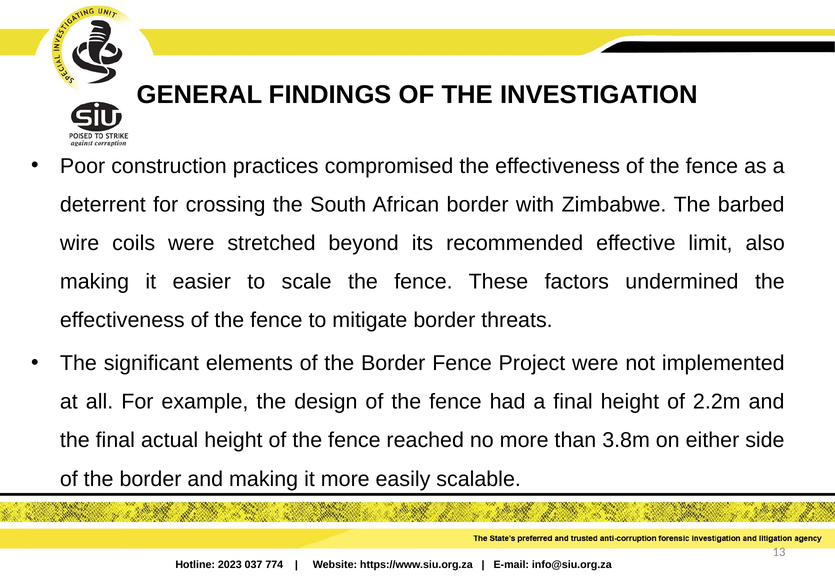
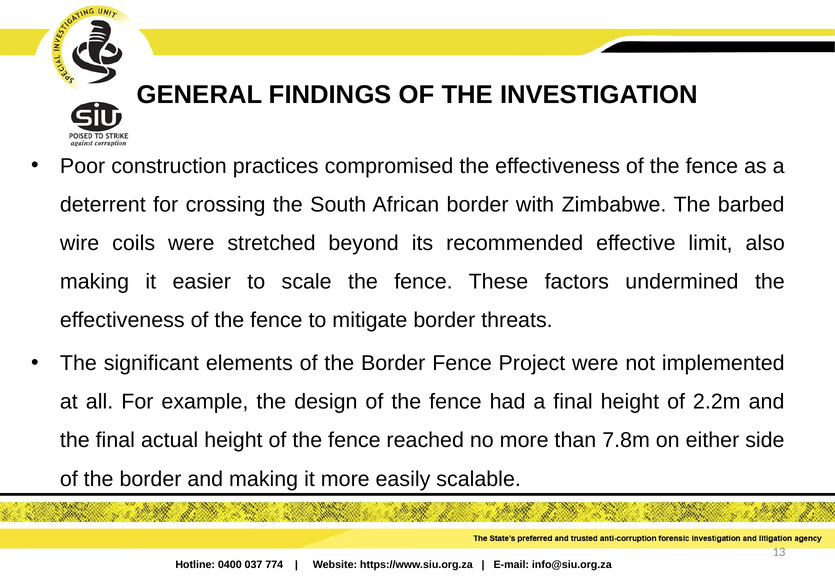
3.8m: 3.8m -> 7.8m (626, 440)
2023: 2023 -> 0400 (230, 565)
